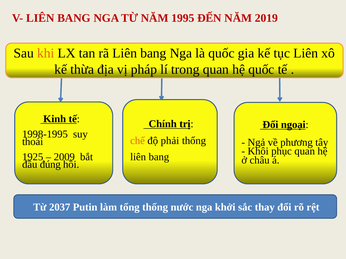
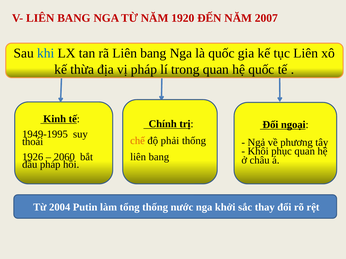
1995: 1995 -> 1920 (183, 18)
2019: 2019 -> 2007 (266, 18)
khi colour: orange -> blue (46, 53)
1998-1995: 1998-1995 -> 1949-1995 (45, 134)
1925: 1925 -> 1926 (33, 157)
2009: 2009 -> 2060 (64, 157)
đầu đúng: đúng -> pháp (50, 165)
2037: 2037 -> 2004 (60, 208)
